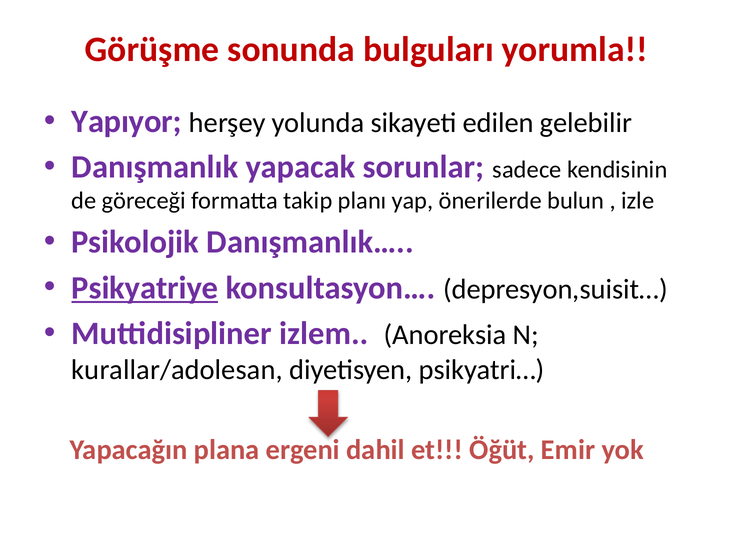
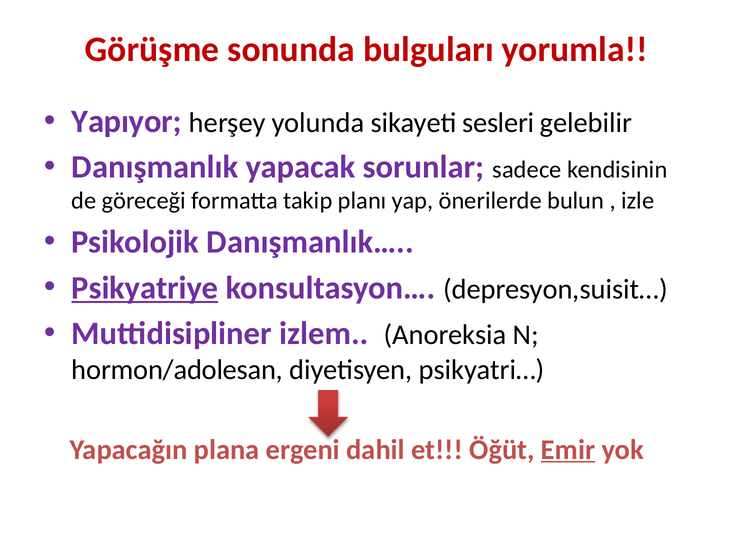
edilen: edilen -> sesleri (498, 123)
kurallar/adolesan: kurallar/adolesan -> hormon/adolesan (177, 370)
Emir underline: none -> present (568, 449)
